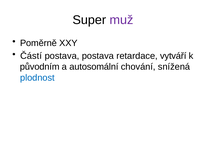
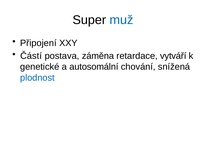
muž colour: purple -> blue (121, 20)
Poměrně: Poměrně -> Připojení (38, 43)
postava postava: postava -> záměna (98, 56)
původním: původním -> genetické (40, 67)
